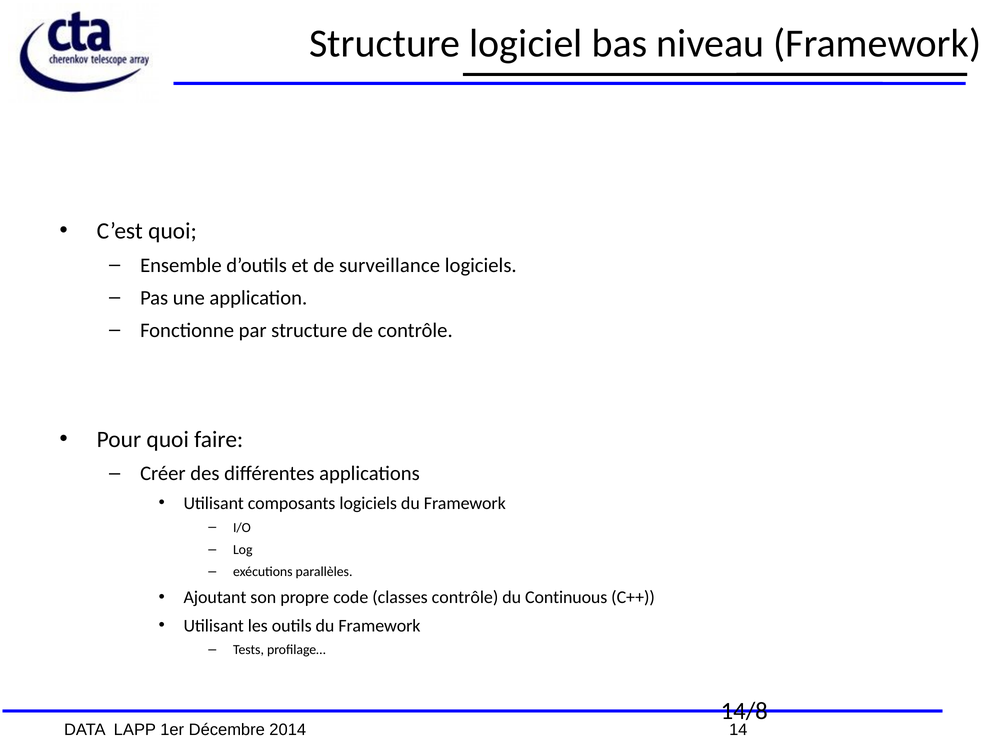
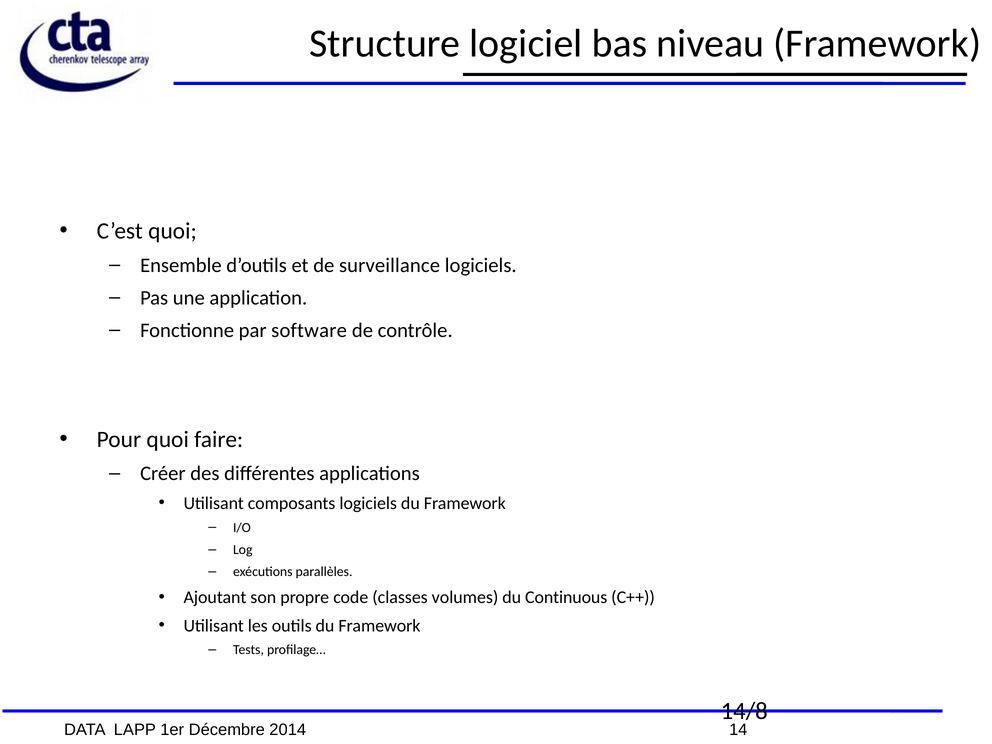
par structure: structure -> software (309, 330)
classes contrôle: contrôle -> volumes (465, 598)
